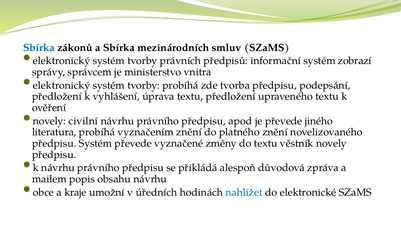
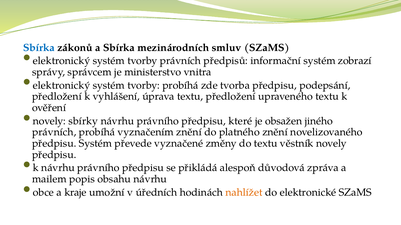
civilní: civilní -> sbírky (83, 121)
apod: apod -> které (240, 121)
je převede: převede -> obsažen (284, 121)
literatura: literatura -> právních (54, 133)
nahlížet colour: blue -> orange (244, 193)
